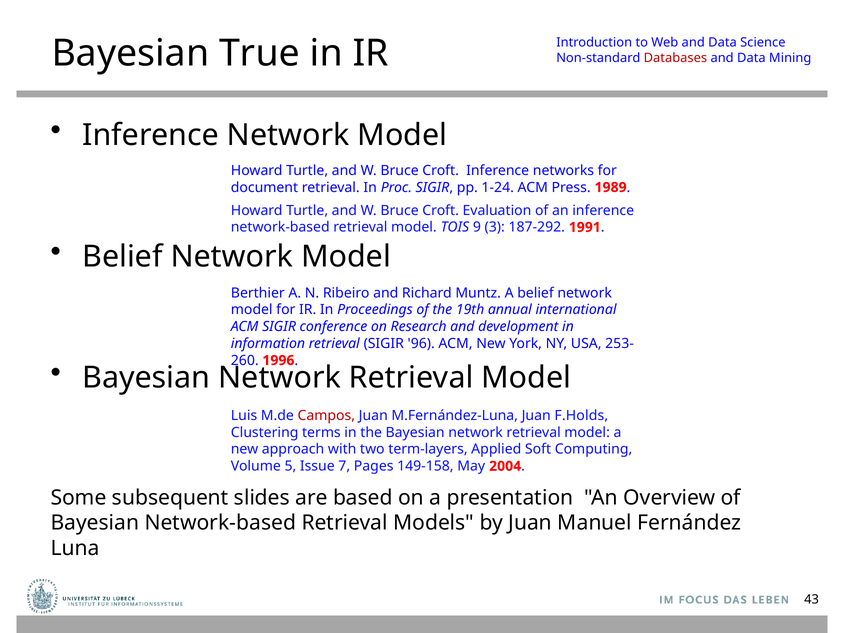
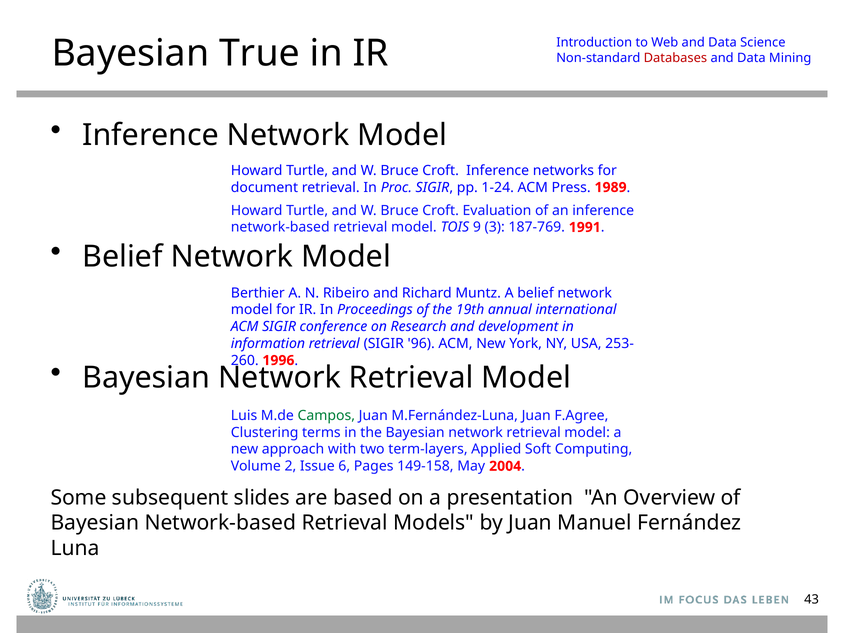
187-292: 187-292 -> 187-769 (537, 227)
Campos colour: red -> green (326, 416)
F.Holds: F.Holds -> F.Agree (581, 416)
5: 5 -> 2 (290, 466)
7: 7 -> 6 (344, 466)
